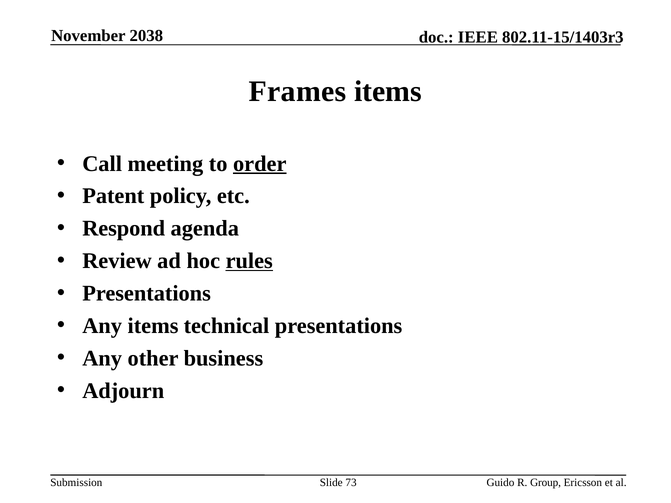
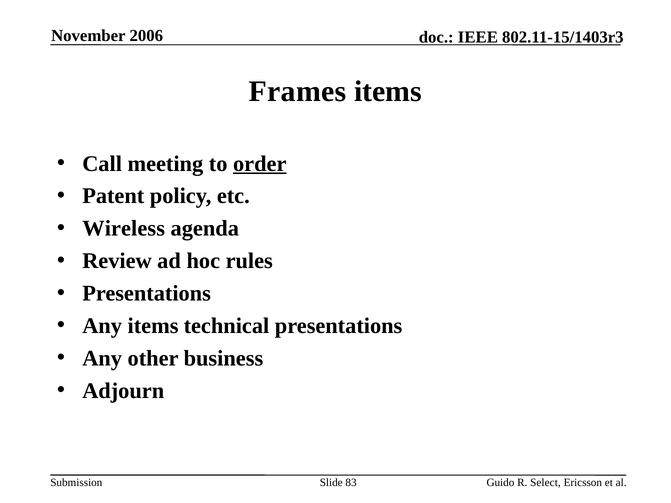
2038: 2038 -> 2006 (146, 36)
Respond: Respond -> Wireless (124, 229)
rules underline: present -> none (249, 261)
73: 73 -> 83 (351, 483)
Group: Group -> Select (545, 483)
